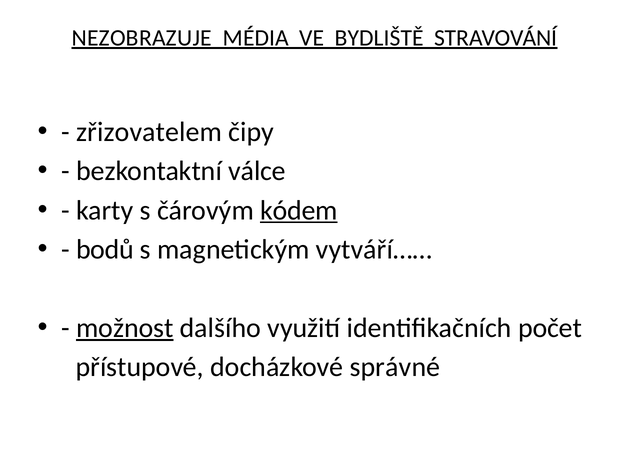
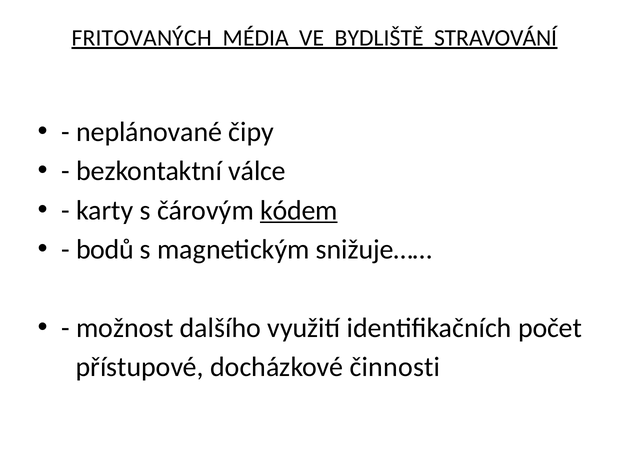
NEZOBRAZUJE: NEZOBRAZUJE -> FRITOVANÝCH (142, 38)
zřizovatelem: zřizovatelem -> neplánované (149, 132)
vytváří……: vytváří…… -> snižuje…… (374, 249)
možnost underline: present -> none (125, 328)
správné: správné -> činnosti (395, 367)
